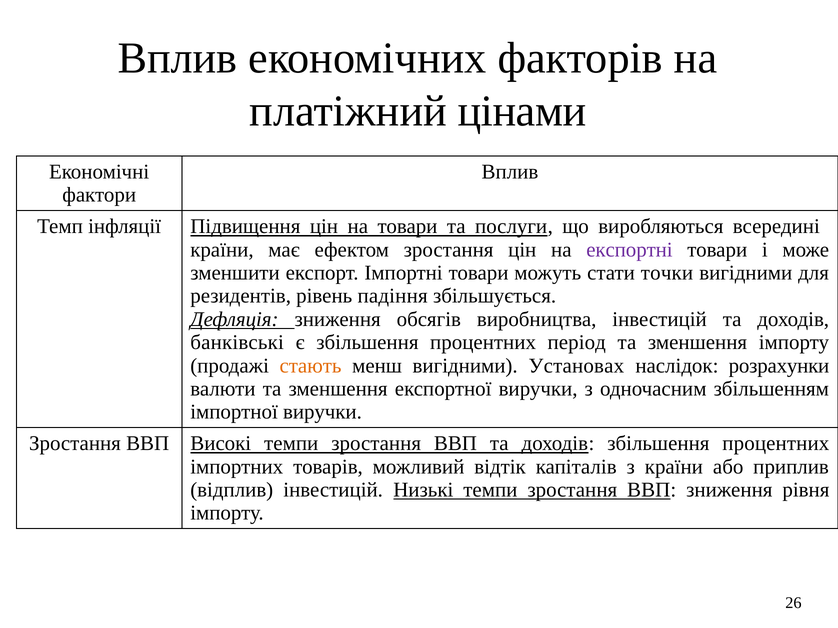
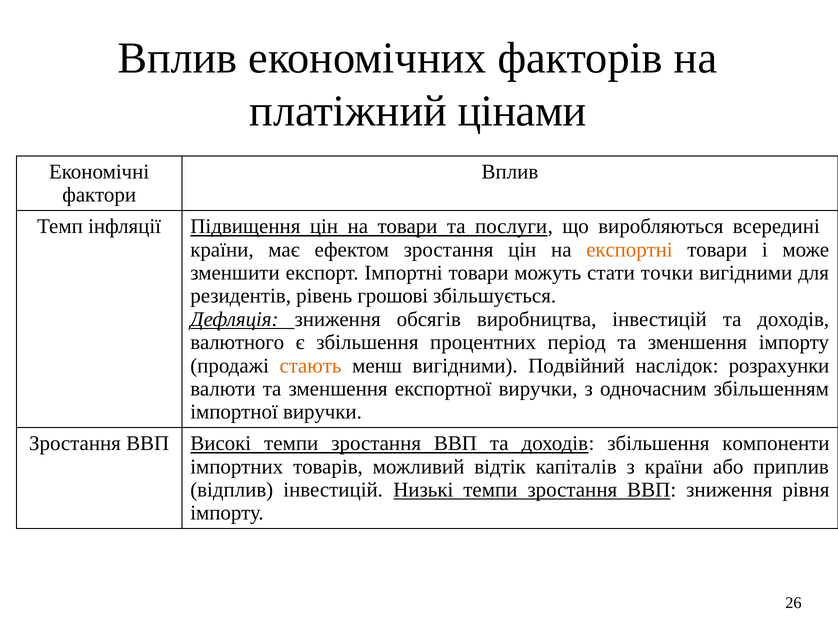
експортні colour: purple -> orange (629, 250)
падіння: падіння -> грошові (393, 296)
банківські: банківські -> валютного (237, 343)
Установах: Установах -> Подвійний (577, 366)
доходів збільшення процентних: процентних -> компоненти (776, 444)
